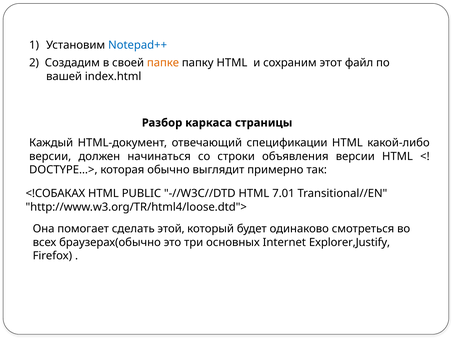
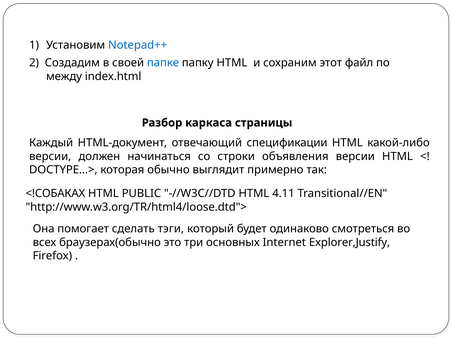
папке colour: orange -> blue (163, 63)
вашей: вашей -> между (64, 76)
7.01: 7.01 -> 4.11 (283, 193)
этой: этой -> тэги (171, 229)
